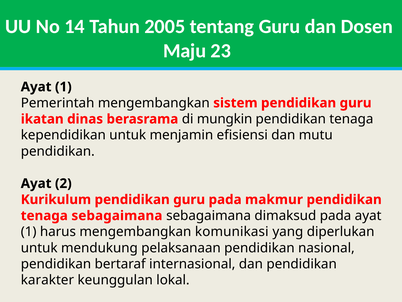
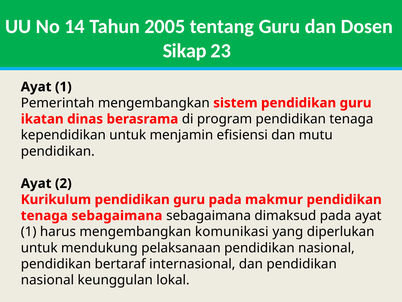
Maju: Maju -> Sikap (185, 51)
mungkin: mungkin -> program (225, 119)
karakter: karakter -> nasional (47, 280)
